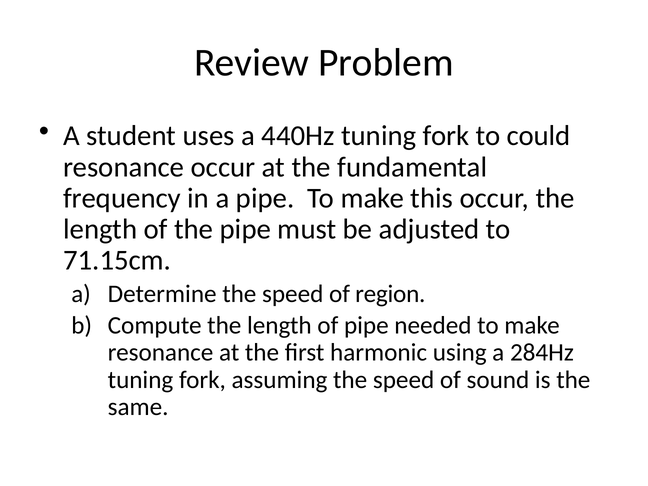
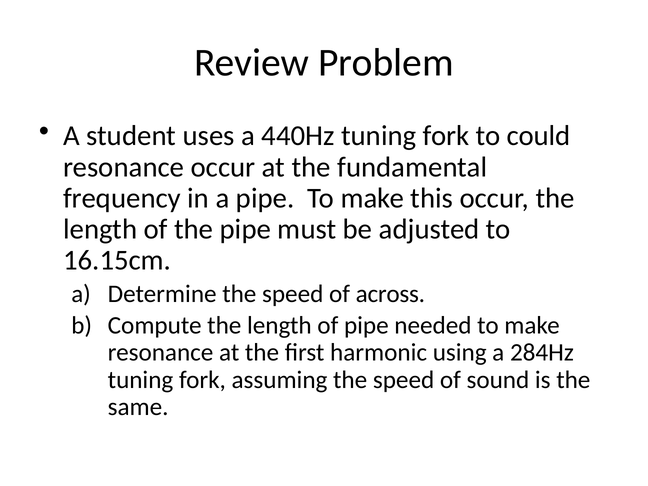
71.15cm: 71.15cm -> 16.15cm (117, 260)
region: region -> across (390, 294)
